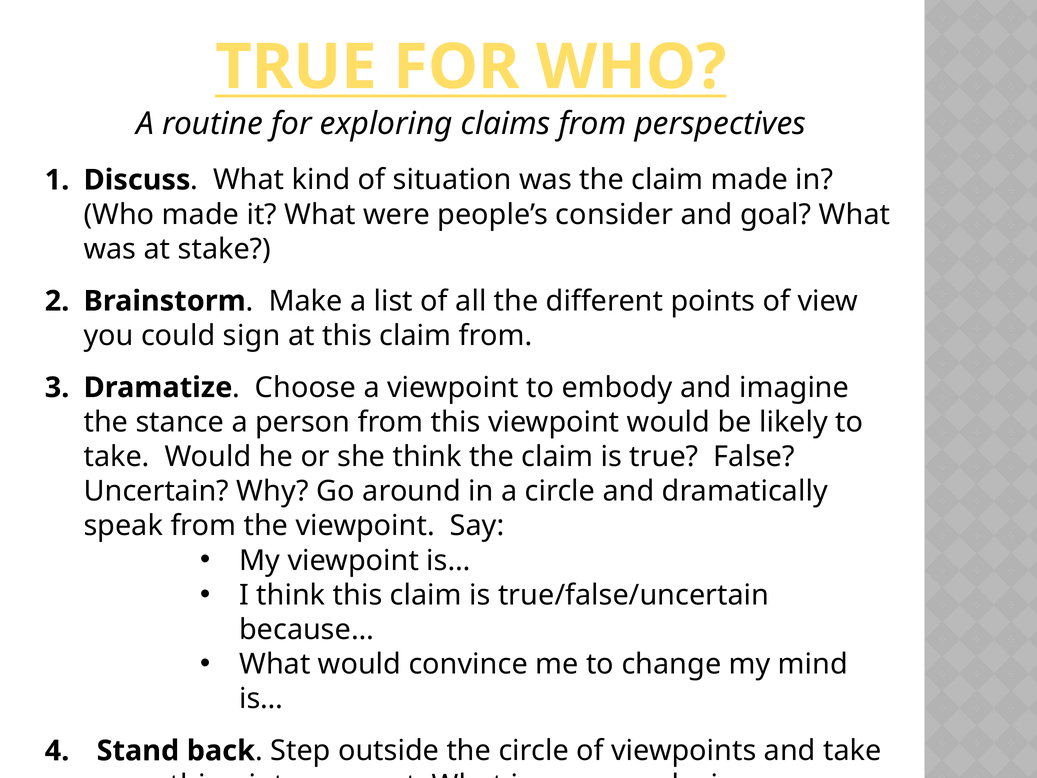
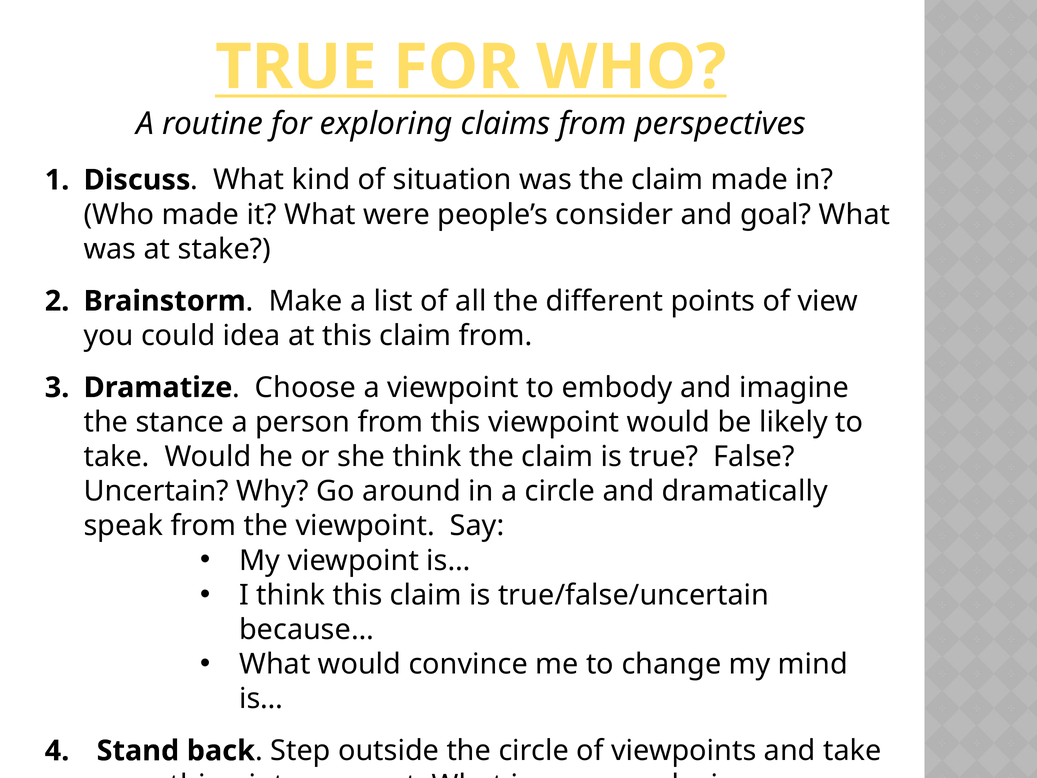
sign: sign -> idea (252, 336)
